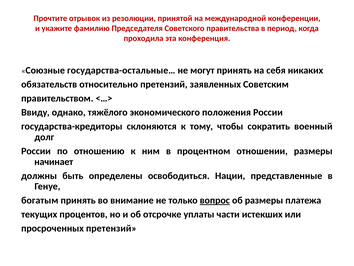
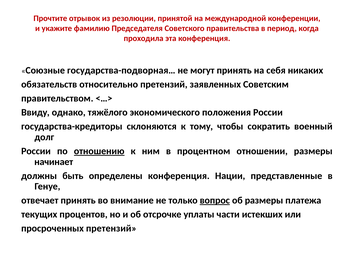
государства-остальные…: государства-остальные… -> государства-подворная… (121, 70)
отношению underline: none -> present (99, 151)
определены освободиться: освободиться -> конференция (179, 175)
богатым: богатым -> отвечает (40, 200)
